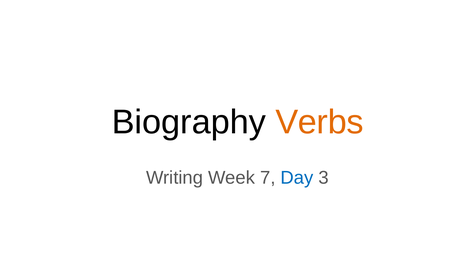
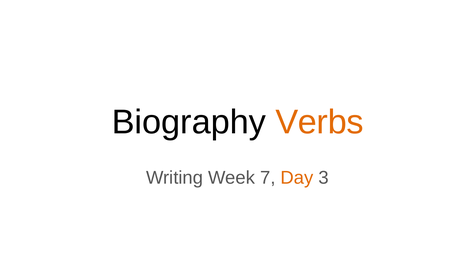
Day colour: blue -> orange (297, 178)
